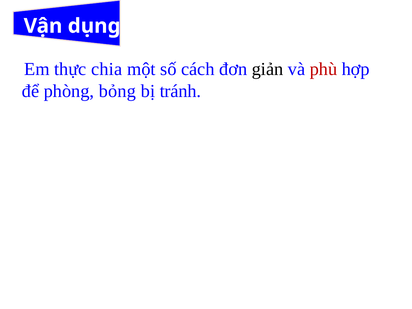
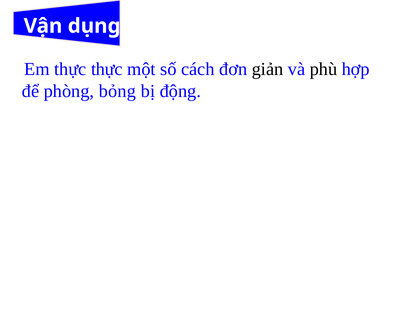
thực chia: chia -> thực (107, 69)
phù colour: red -> black (323, 69)
tránh: tránh -> động (180, 91)
